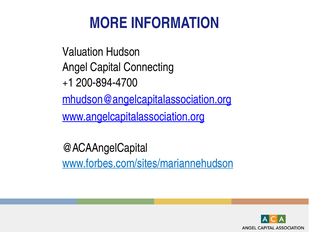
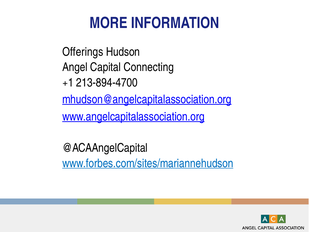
Valuation: Valuation -> Offerings (83, 52)
200-894-4700: 200-894-4700 -> 213-894-4700 (107, 83)
